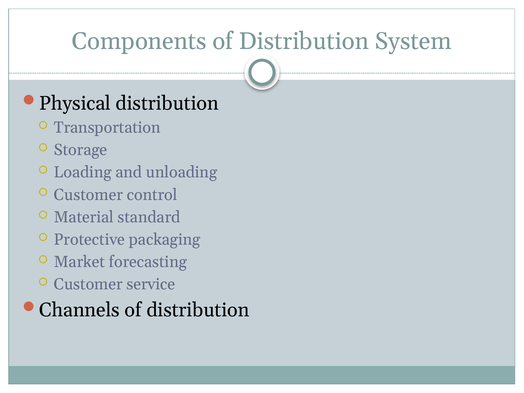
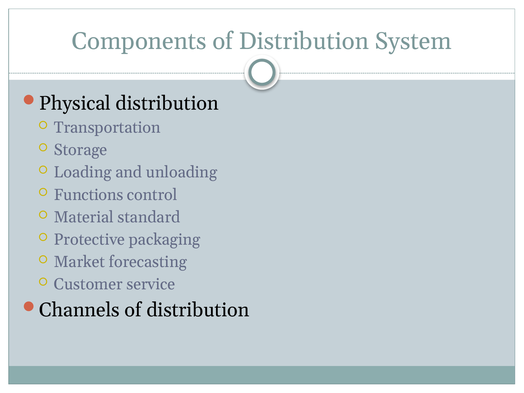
Customer: Customer -> Functions (89, 195)
